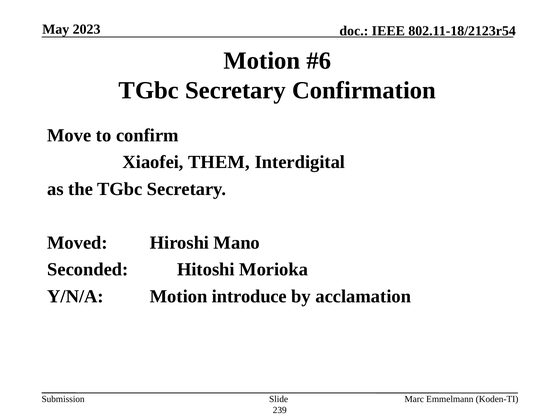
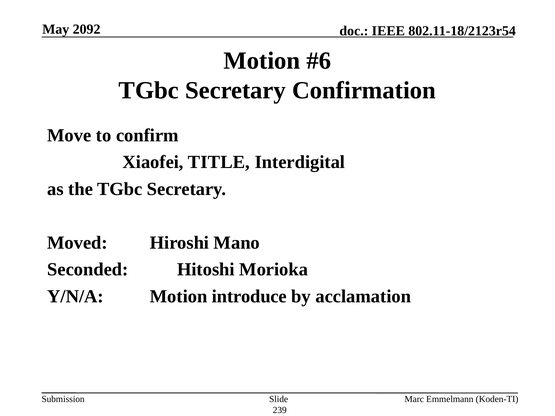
2023: 2023 -> 2092 (87, 29)
THEM: THEM -> TITLE (219, 162)
